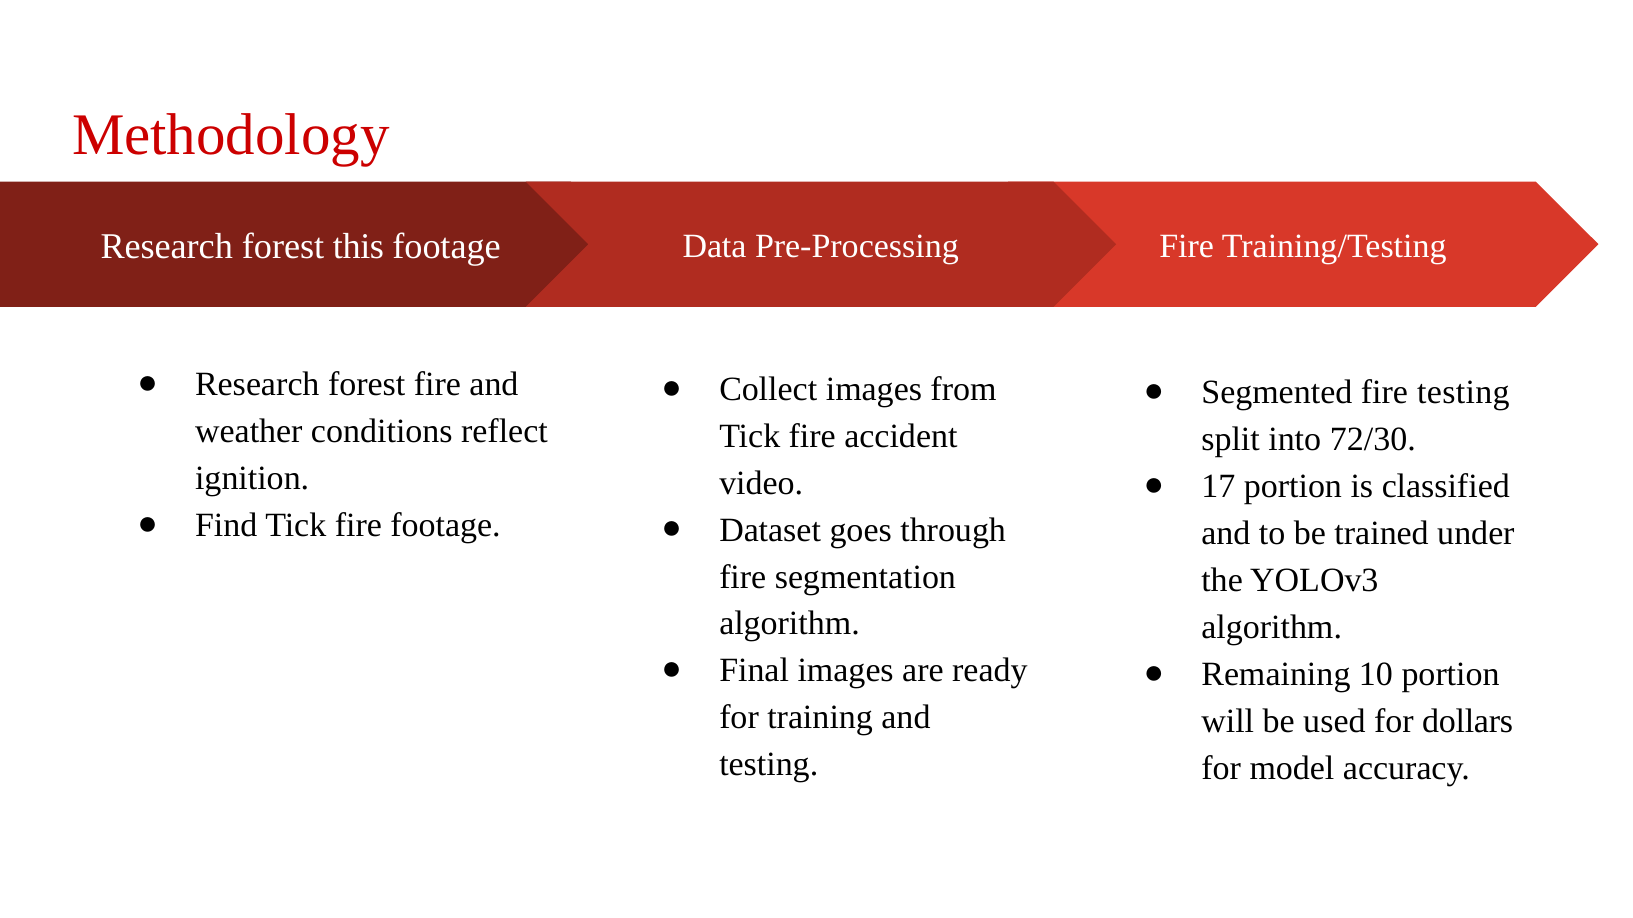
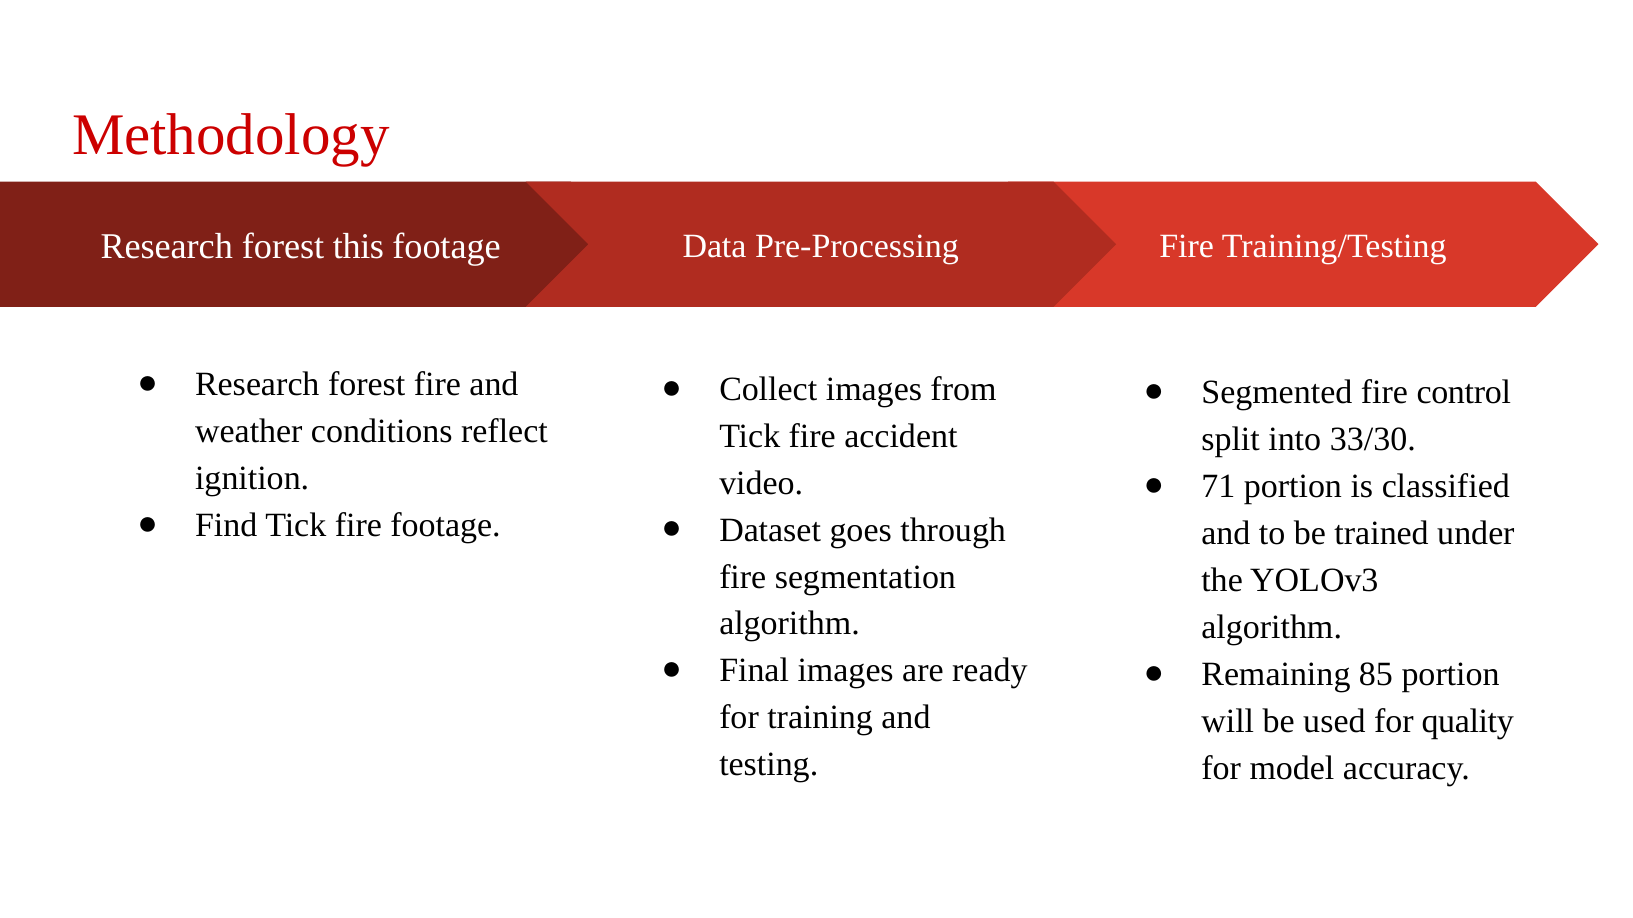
fire testing: testing -> control (1464, 393)
72/30: 72/30 -> 33/30 (1373, 440)
17: 17 -> 71 (1218, 487)
10: 10 -> 85 (1376, 675)
dollars: dollars -> quality (1468, 721)
